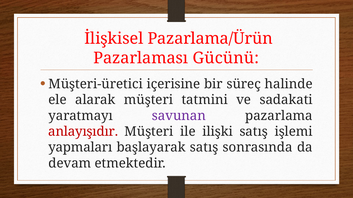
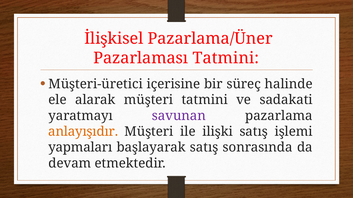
Pazarlama/Ürün: Pazarlama/Ürün -> Pazarlama/Üner (210, 39)
Pazarlaması Gücünü: Gücünü -> Tatmini (226, 58)
anlayışıdır colour: red -> orange (83, 132)
